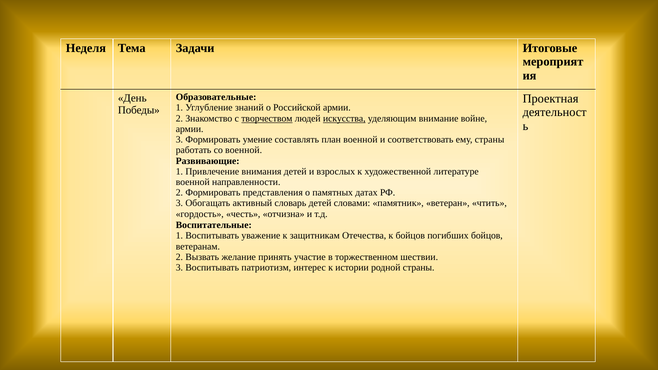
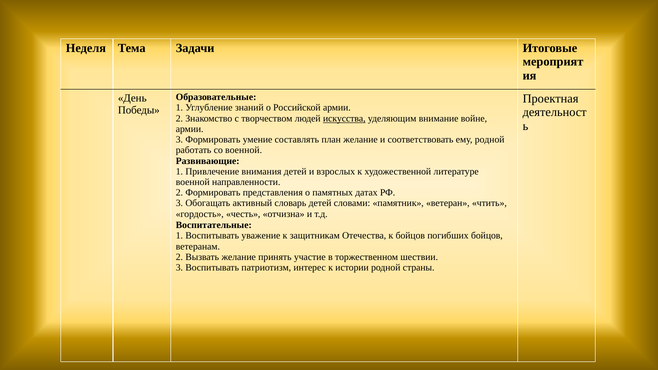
творчеством underline: present -> none (267, 118)
план военной: военной -> желание (361, 140)
ему страны: страны -> родной (490, 140)
